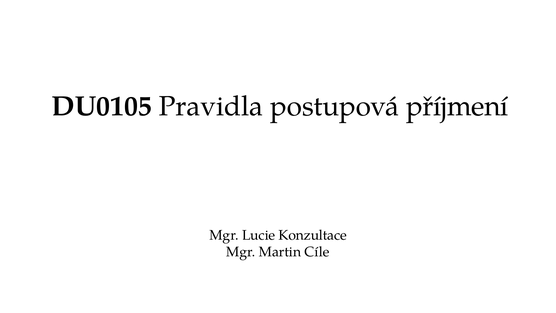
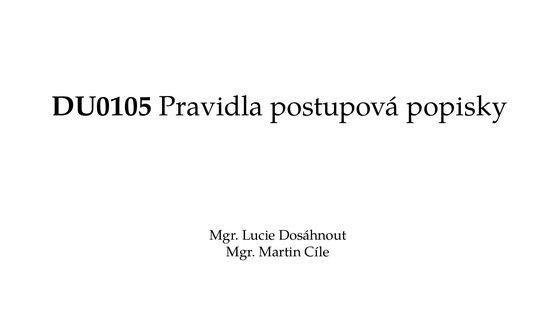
příjmení: příjmení -> popisky (457, 106)
Konzultace: Konzultace -> Dosáhnout (313, 235)
